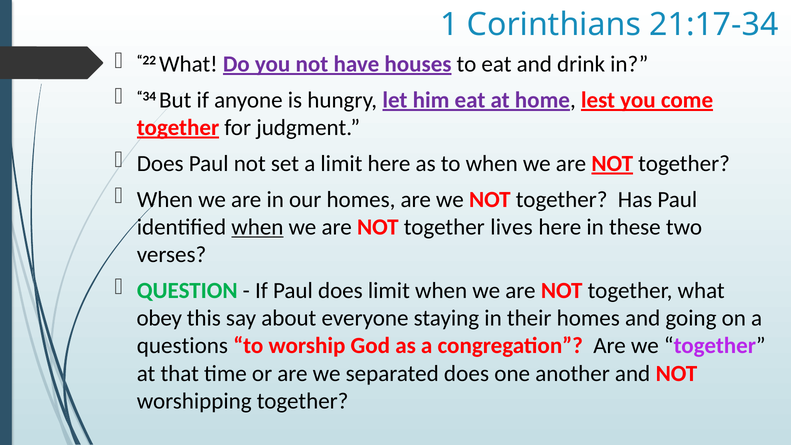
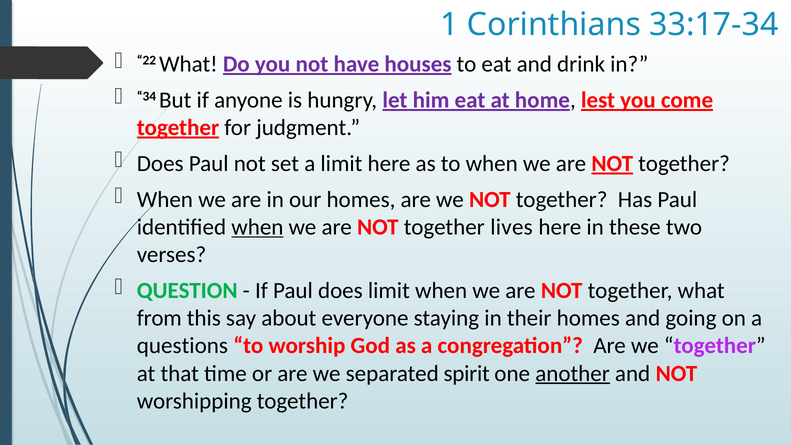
21:17-34: 21:17-34 -> 33:17-34 (714, 24)
obey: obey -> from (159, 318)
separated does: does -> spirit (467, 373)
another underline: none -> present (573, 373)
